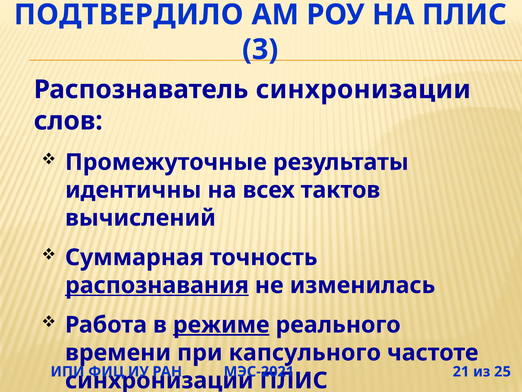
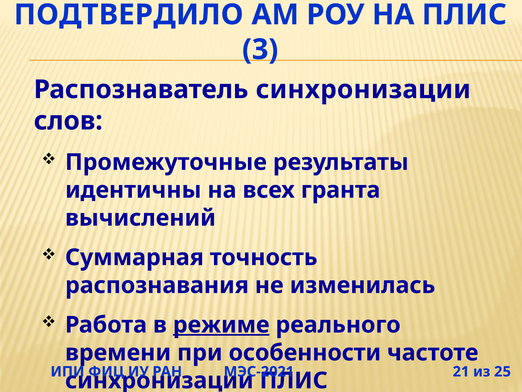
тактов: тактов -> гранта (341, 190)
распознавания underline: present -> none (157, 285)
капсульного: капсульного -> особенности (305, 352)
